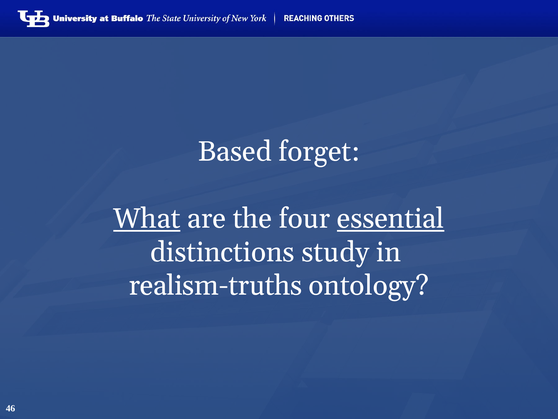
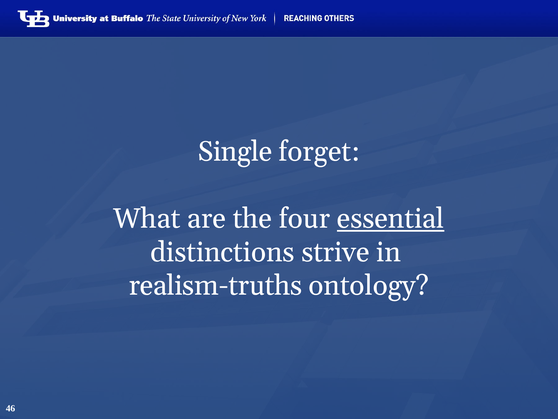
Based: Based -> Single (235, 151)
What underline: present -> none (147, 218)
study: study -> strive (335, 252)
